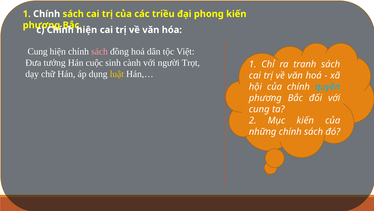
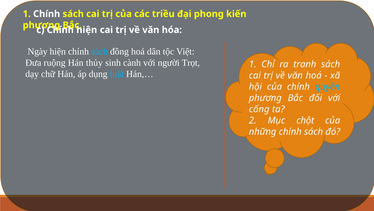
Cung: Cung -> Ngày (38, 51)
sách colour: pink -> light blue (100, 51)
tưởng: tưởng -> ruộng (55, 63)
cuộc: cuộc -> thủy (94, 63)
luật colour: yellow -> light blue (117, 74)
cung: cung -> cống (259, 109)
Mục kiến: kiến -> chột (305, 120)
